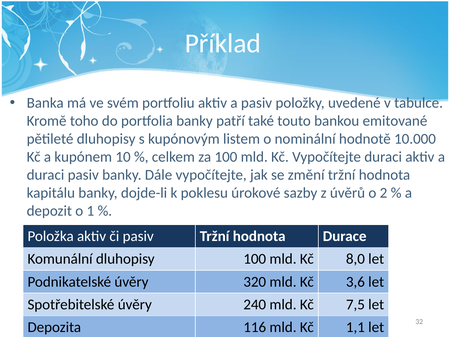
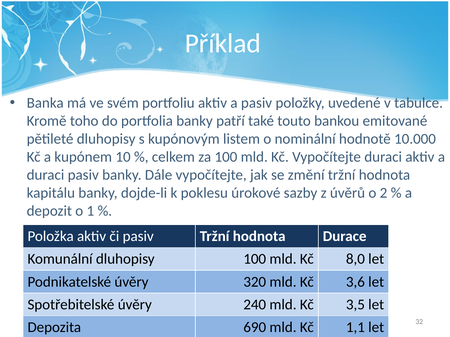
7,5: 7,5 -> 3,5 (355, 305)
116: 116 -> 690 (255, 328)
